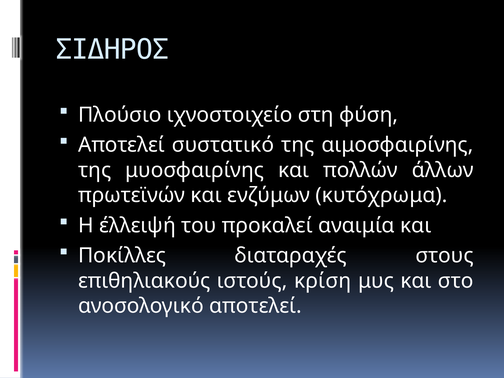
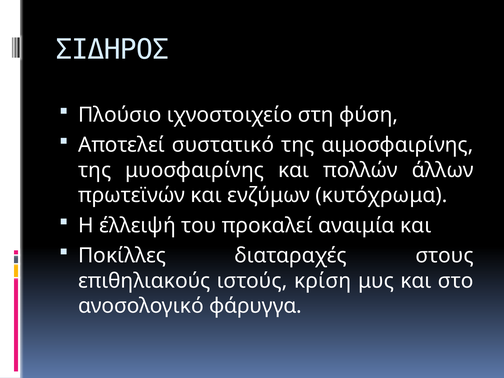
ανοσολογικό αποτελεί: αποτελεί -> φάρυγγα (256, 306)
